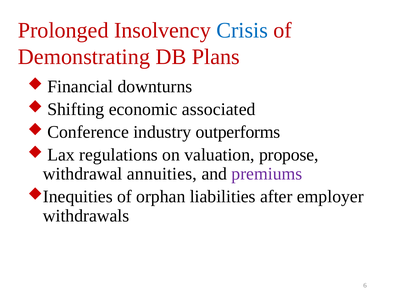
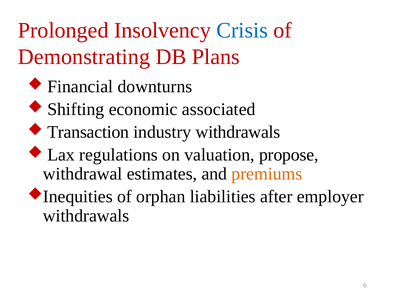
Conference: Conference -> Transaction (88, 132)
industry outperforms: outperforms -> withdrawals (238, 132)
annuities: annuities -> estimates (162, 174)
premiums colour: purple -> orange (267, 174)
